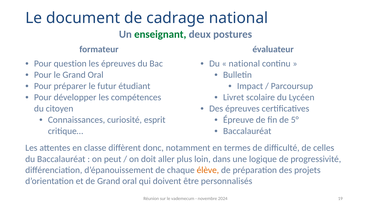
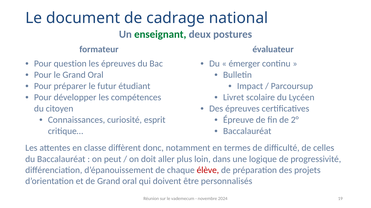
national: national -> émerger (244, 64)
5°: 5° -> 2° (295, 120)
élève colour: orange -> red (208, 171)
